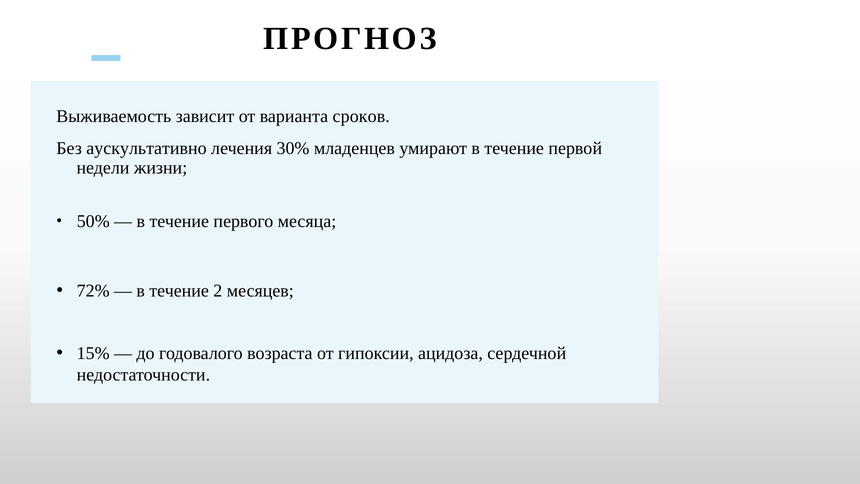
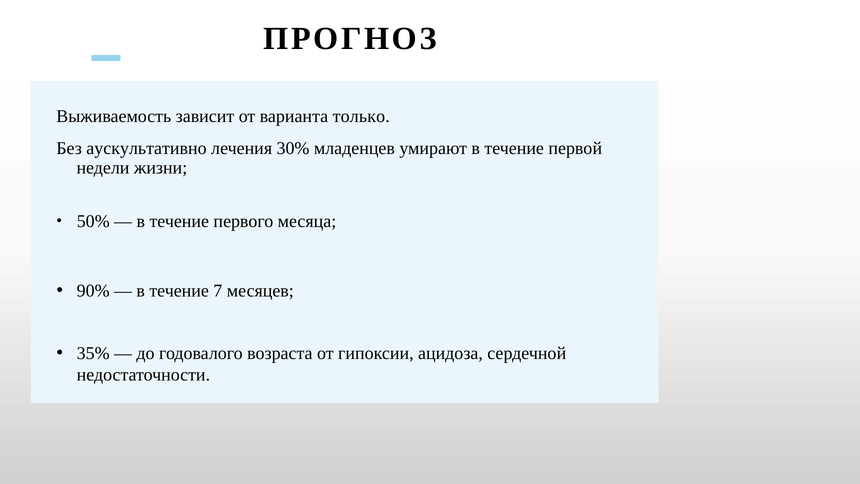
сроков: сроков -> только (361, 116)
72%: 72% -> 90% (93, 291)
2: 2 -> 7 (218, 291)
15%: 15% -> 35% (93, 353)
